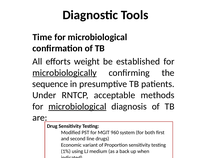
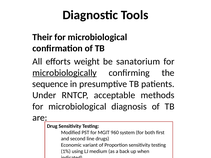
Time: Time -> Their (42, 37)
established: established -> sanatorium (138, 62)
microbiological underline: present -> none (77, 107)
